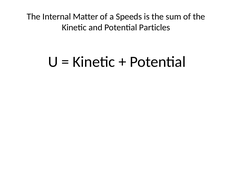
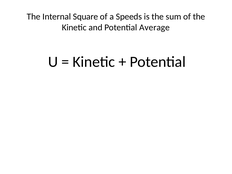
Matter: Matter -> Square (86, 17)
Particles: Particles -> Average (155, 27)
